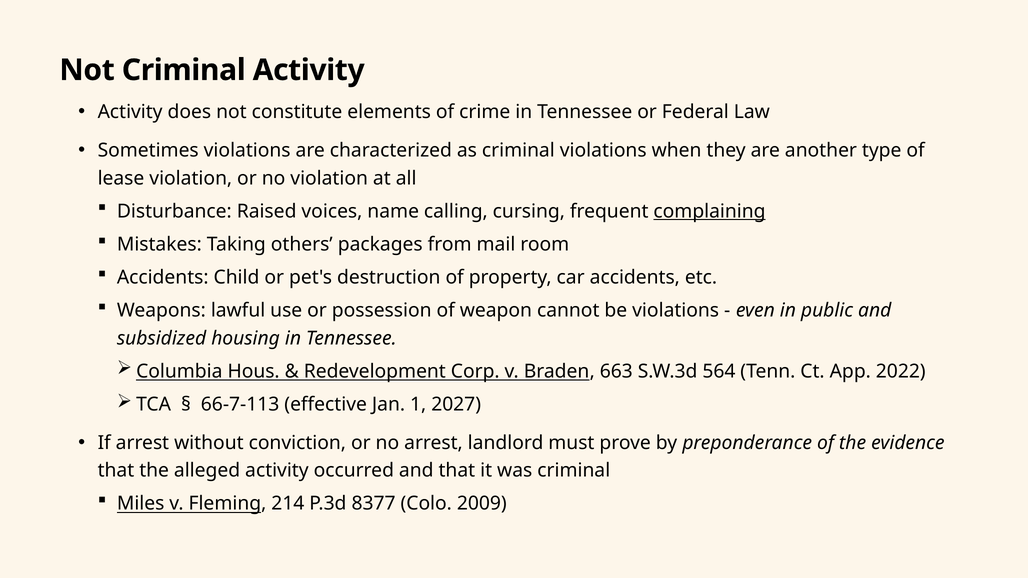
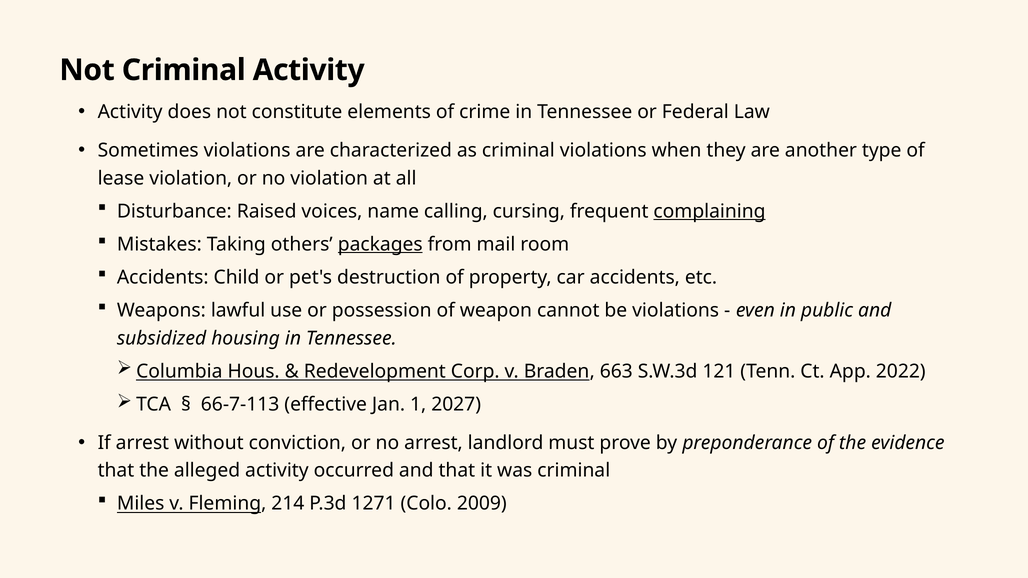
packages underline: none -> present (380, 244)
564: 564 -> 121 (719, 371)
8377: 8377 -> 1271 (374, 504)
